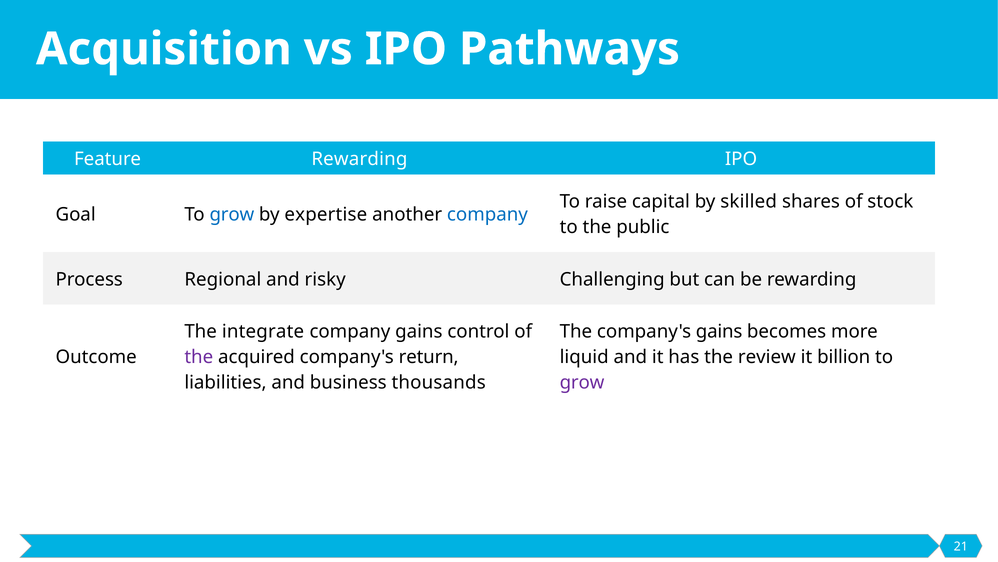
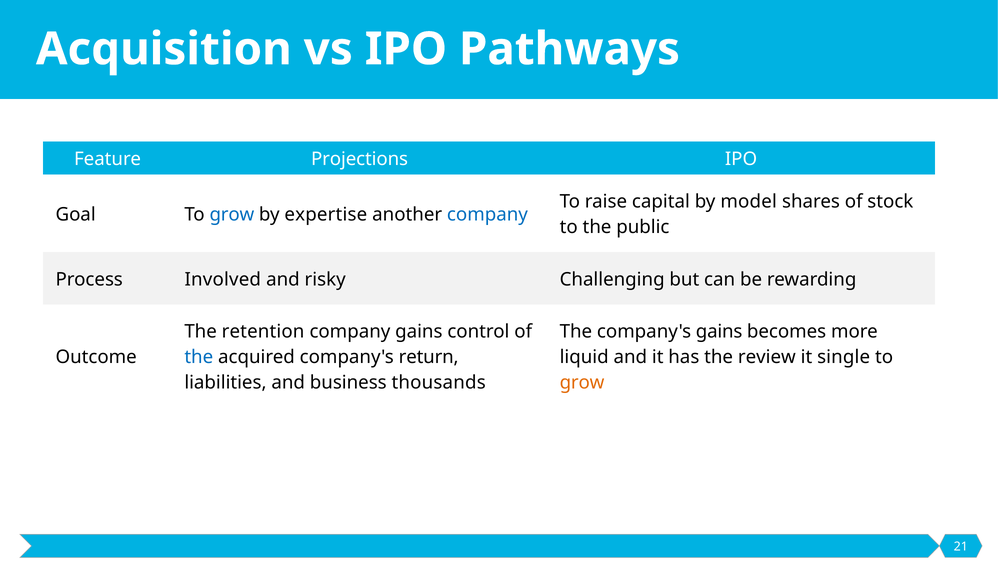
Feature Rewarding: Rewarding -> Projections (360, 159)
skilled: skilled -> model (749, 201)
Regional: Regional -> Involved (223, 279)
integrate: integrate -> retention (263, 331)
the colour: purple -> blue (199, 357)
billion: billion -> single (844, 357)
grow colour: purple -> orange (582, 382)
